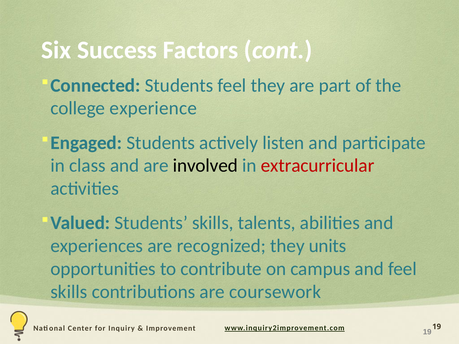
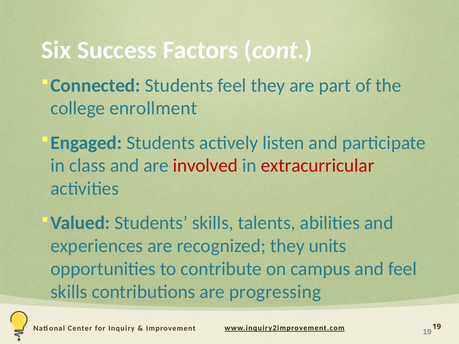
experience: experience -> enrollment (153, 108)
involved colour: black -> red (205, 166)
coursework: coursework -> progressing (275, 292)
